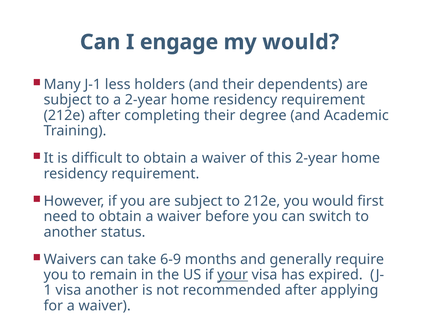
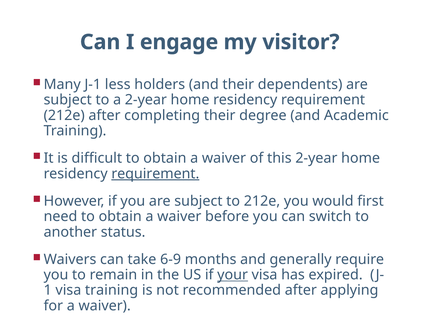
my would: would -> visitor (301, 42)
requirement underline: none -> present (155, 174)
visa another: another -> training (112, 290)
